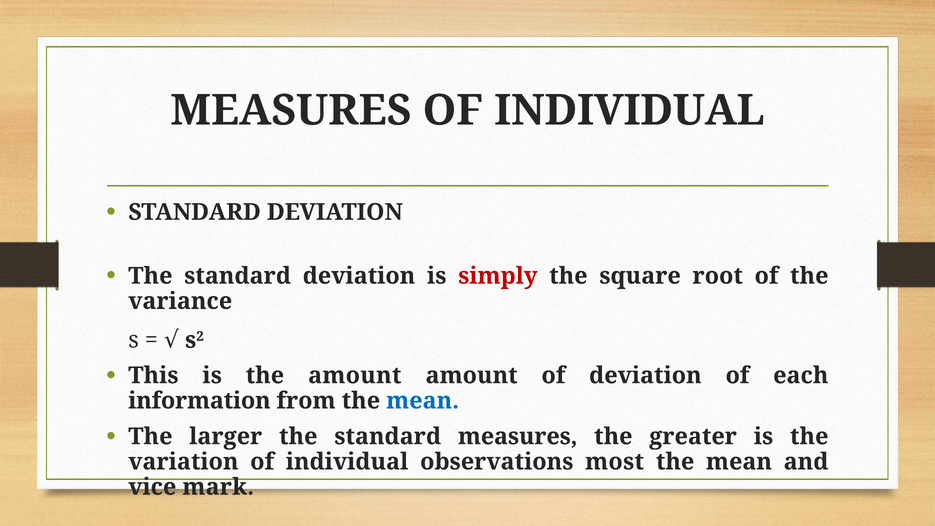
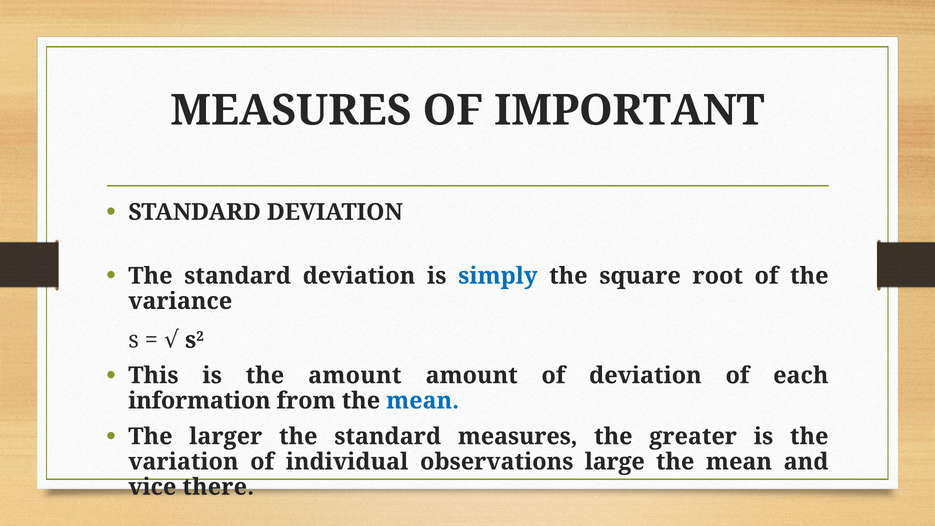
MEASURES OF INDIVIDUAL: INDIVIDUAL -> IMPORTANT (629, 110)
simply colour: red -> blue (498, 276)
most: most -> large (615, 462)
mark: mark -> there (218, 487)
